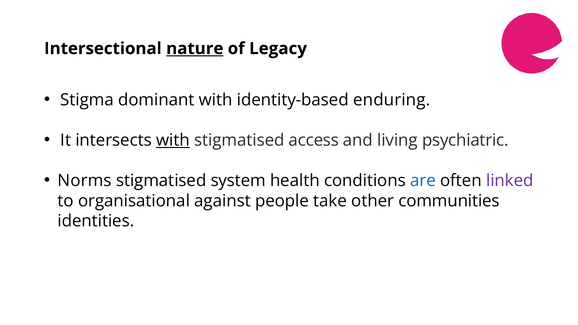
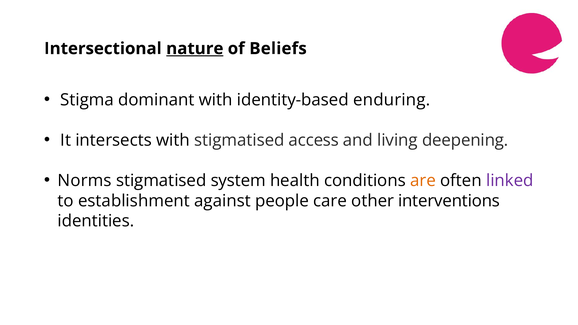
Legacy: Legacy -> Beliefs (278, 49)
with underline: present -> none (173, 140)
psychiatric: psychiatric -> deepening (465, 140)
are colour: blue -> orange (423, 181)
organisational: organisational -> establishment (134, 201)
take: take -> care (330, 201)
communities: communities -> interventions (449, 201)
